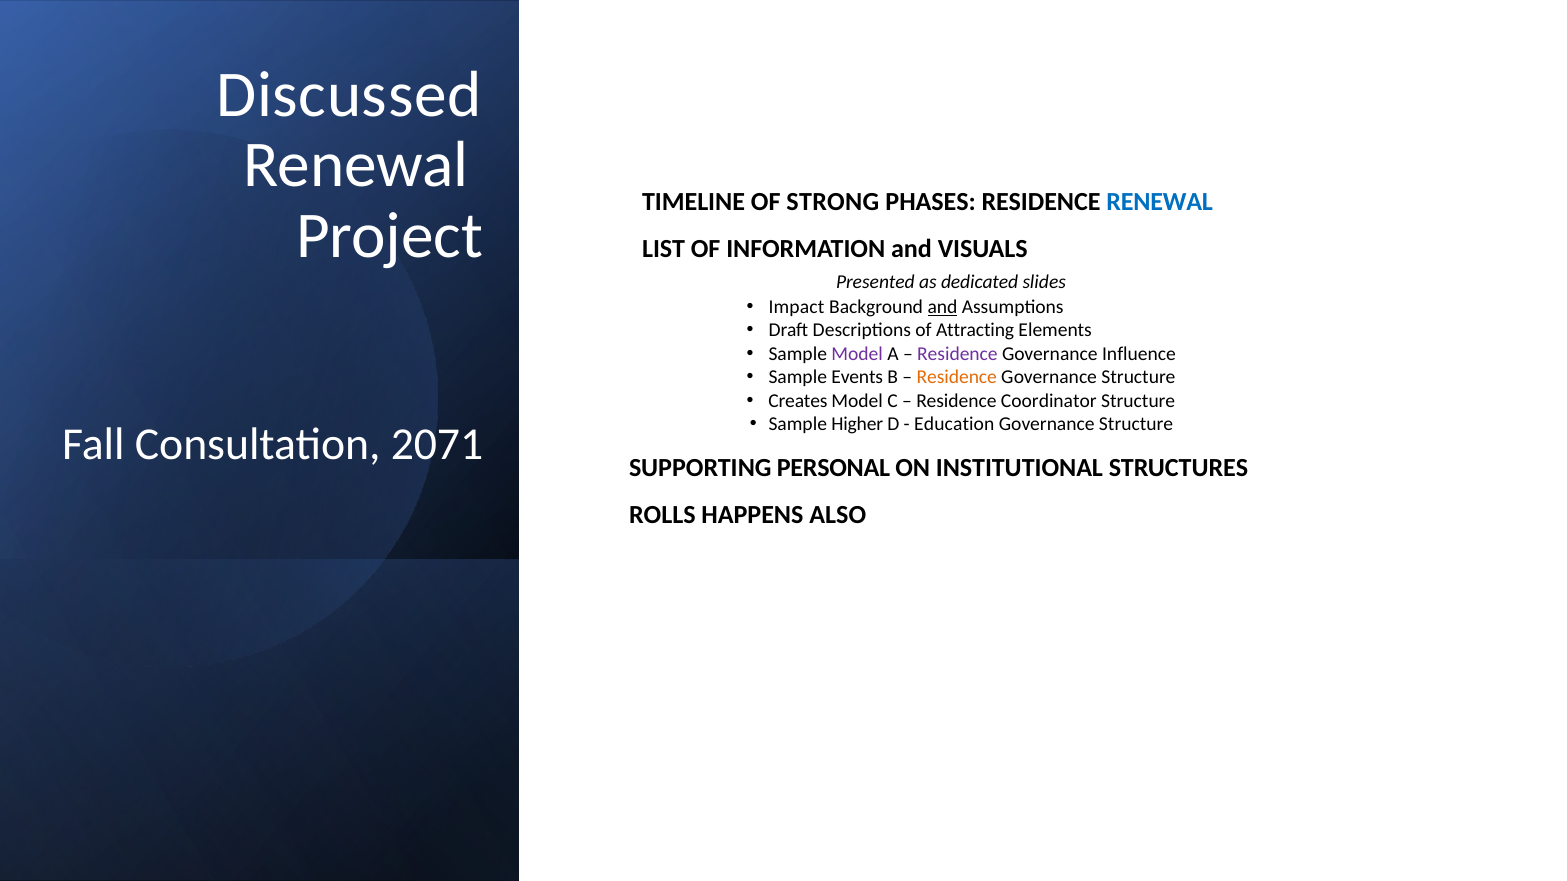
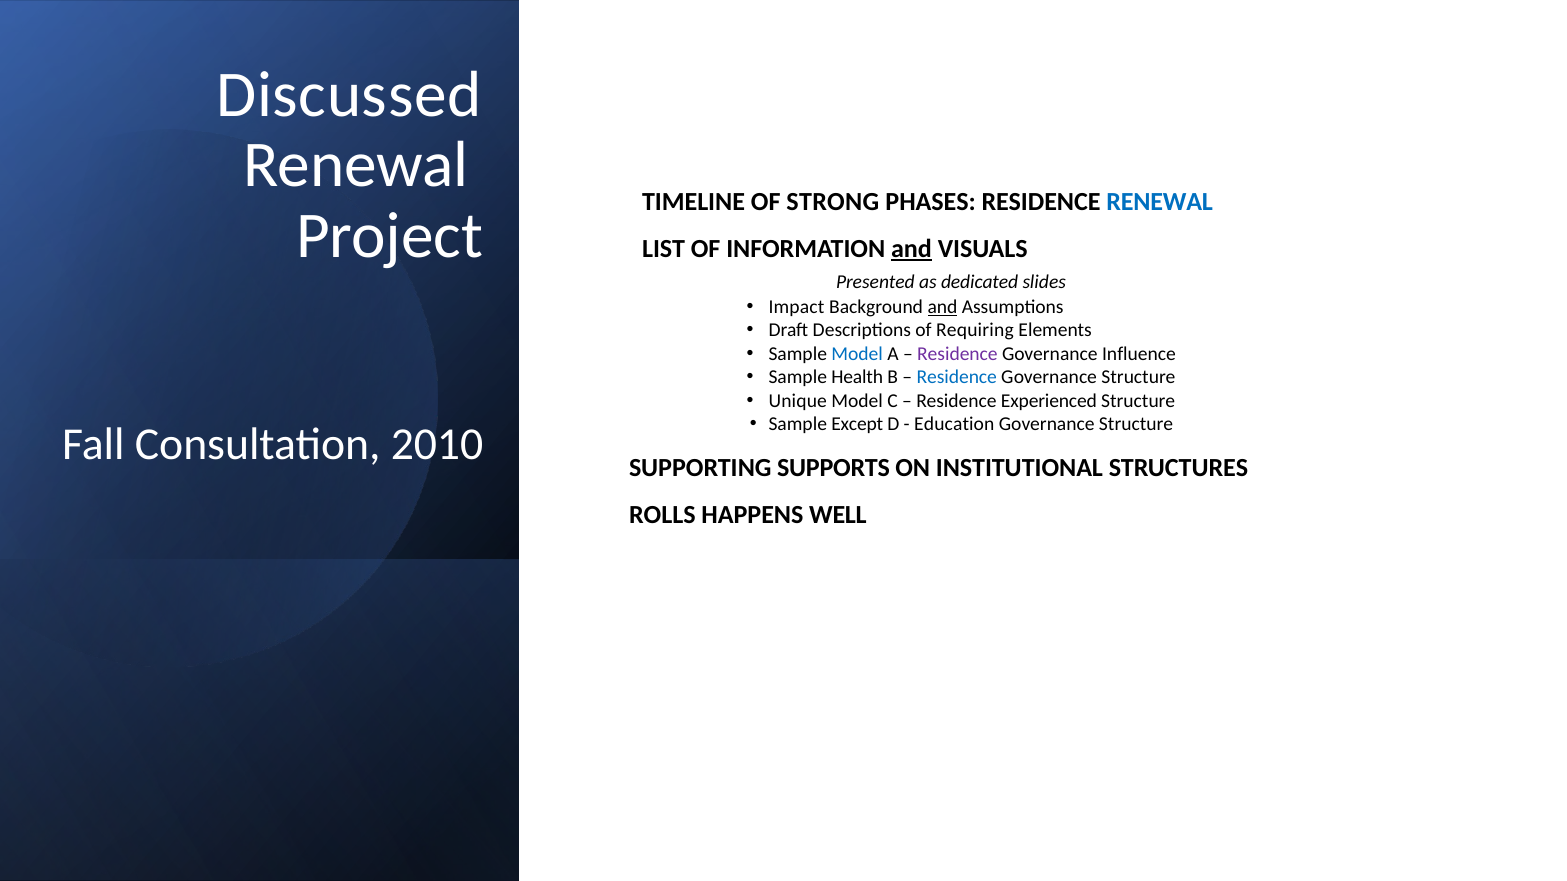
and underline: none -> present (912, 249)
Attracting: Attracting -> Requiring (975, 331)
Model colour: purple -> blue (857, 354)
Events: Events -> Health (857, 378)
Residence colour: orange -> blue (957, 378)
Creates: Creates -> Unique (798, 401)
Coordinator: Coordinator -> Experienced (1049, 401)
Higher: Higher -> Except (857, 425)
2071: 2071 -> 2010 (437, 444)
PERSONAL: PERSONAL -> SUPPORTS (833, 468)
ALSO: ALSO -> WELL (838, 515)
